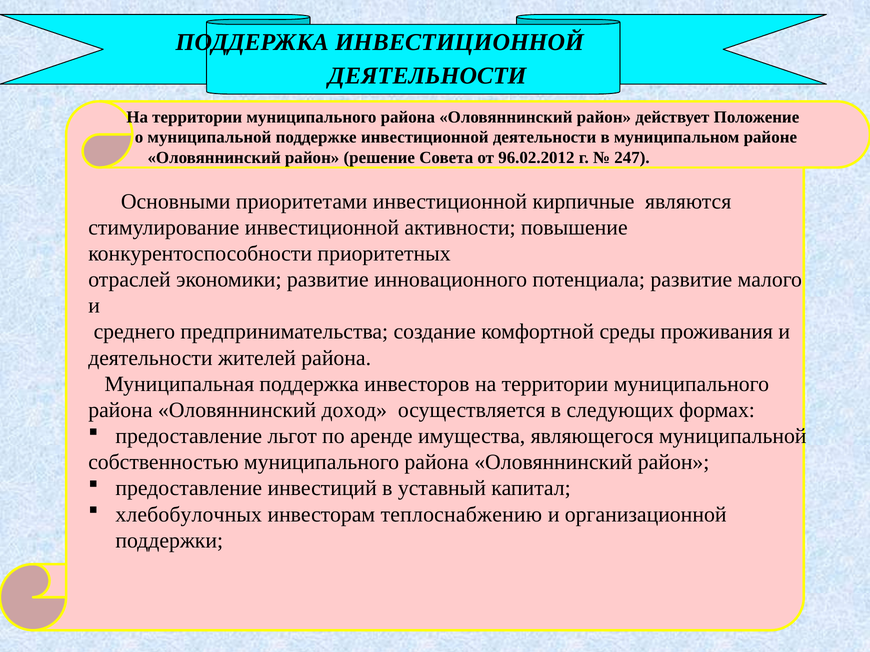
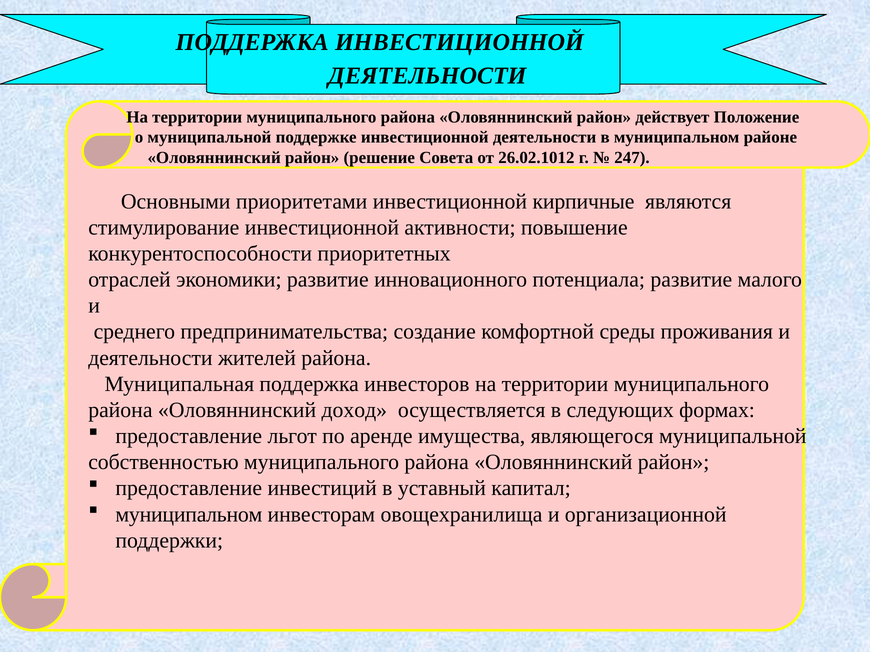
96.02.2012: 96.02.2012 -> 26.02.1012 (536, 158)
хлебобулочных: хлебобулочных -> муниципальном (189, 515)
теплоснабжению: теплоснабжению -> овощехранилища (461, 515)
